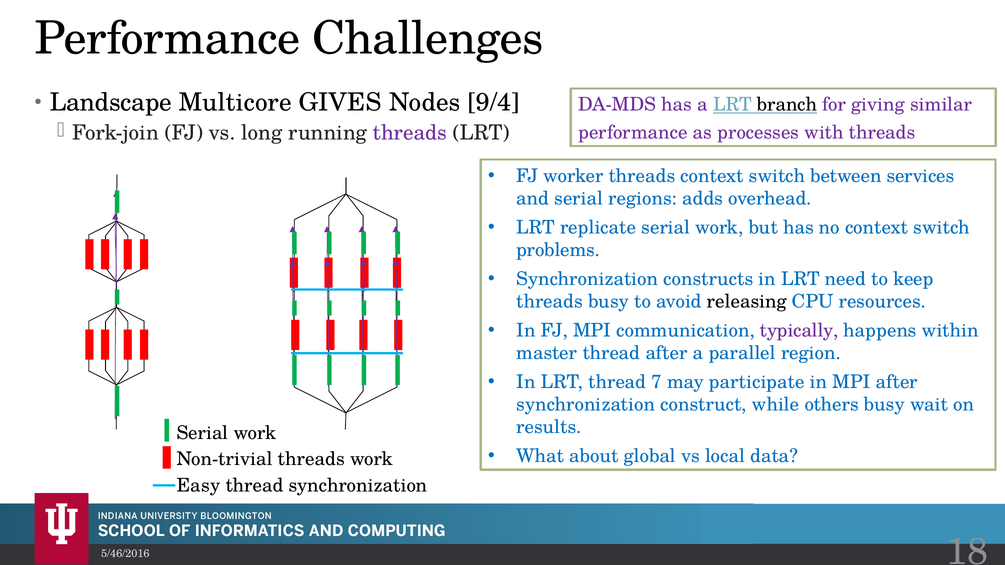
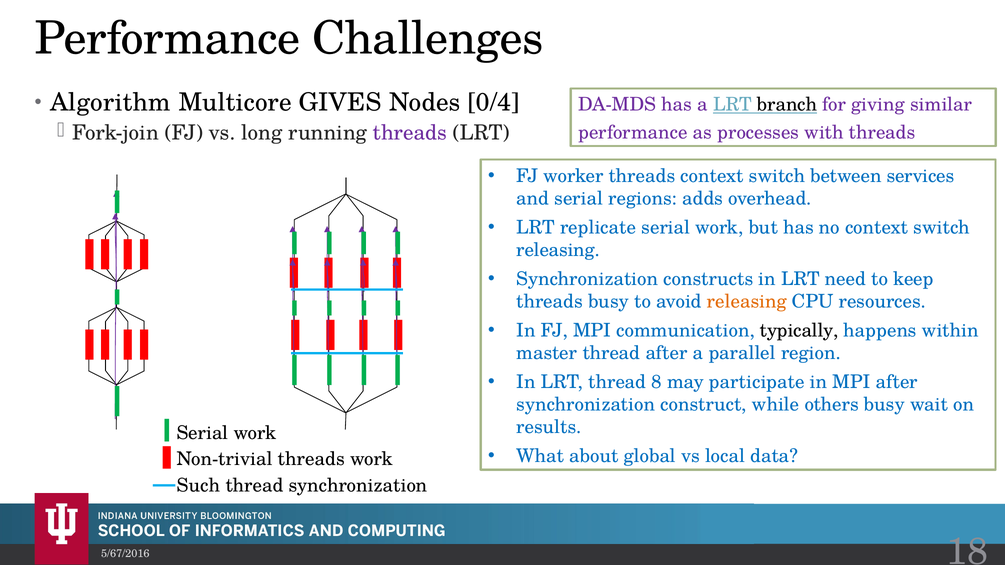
Landscape: Landscape -> Algorithm (110, 103)
9/4: 9/4 -> 0/4 (494, 103)
problems: problems -> releasing (558, 250)
releasing colour: black -> orange (747, 302)
typically colour: purple -> black (799, 331)
7: 7 -> 8 (657, 382)
Easy: Easy -> Such (198, 486)
5/46/2016: 5/46/2016 -> 5/67/2016 (125, 554)
